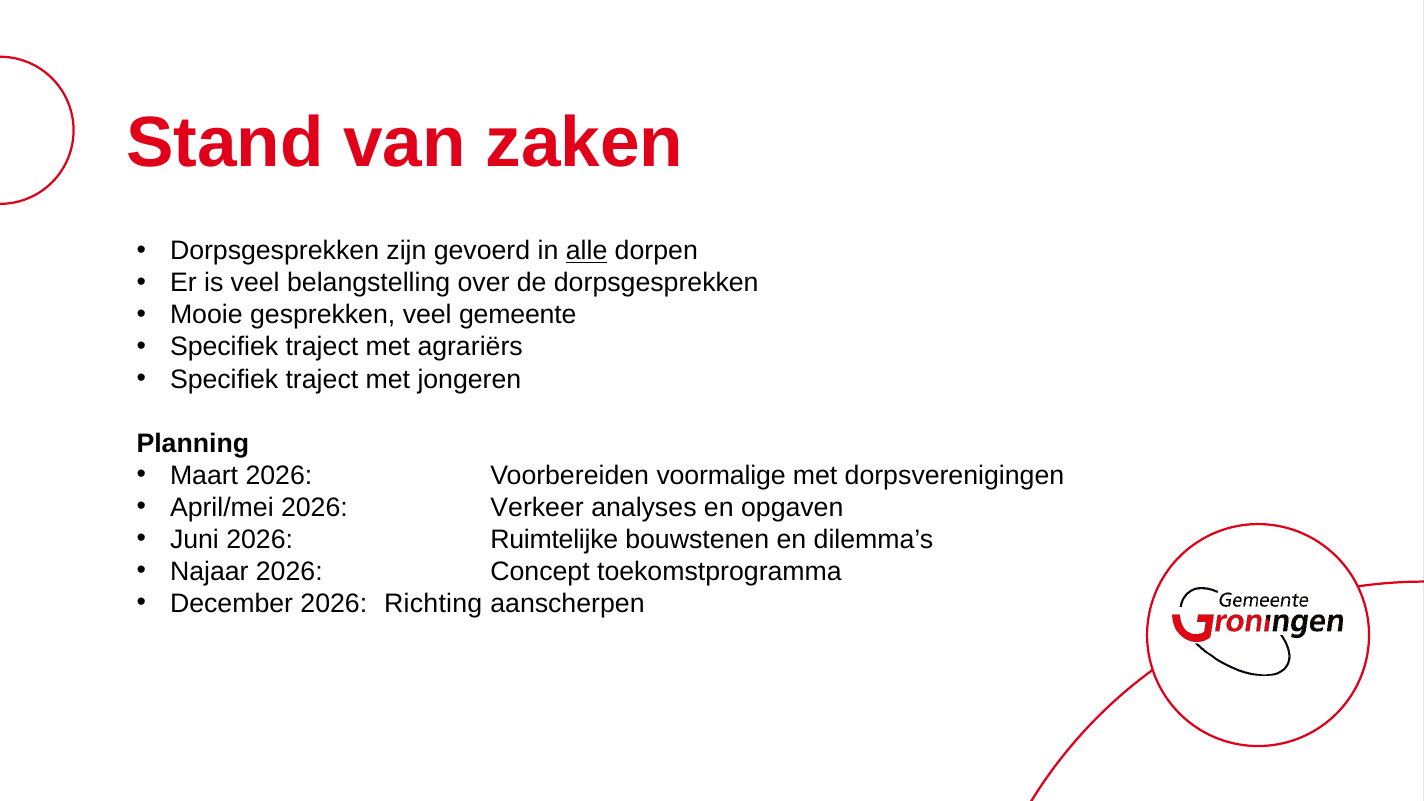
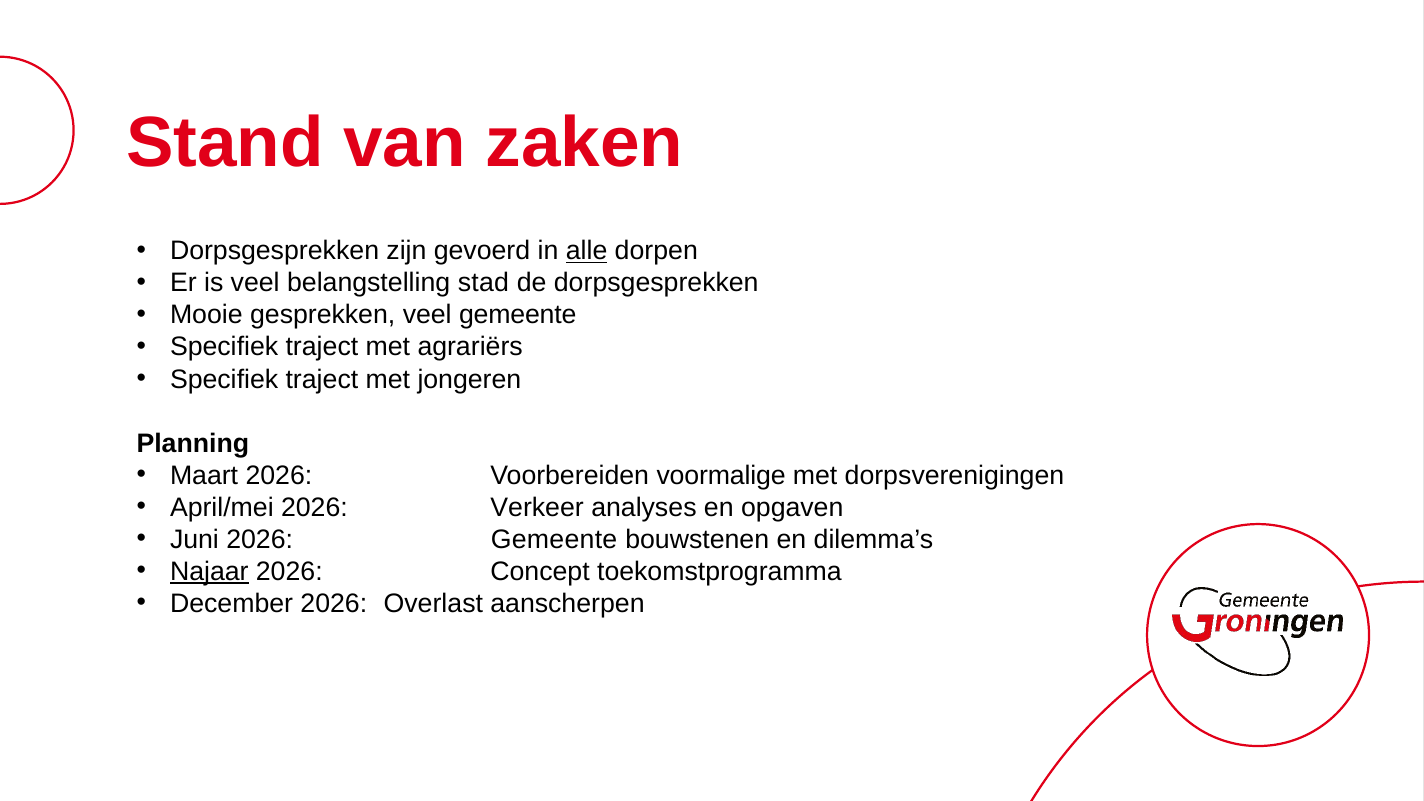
over: over -> stad (483, 283)
2026 Ruimtelijke: Ruimtelijke -> Gemeente (554, 539)
Najaar underline: none -> present (209, 571)
Richting: Richting -> Overlast (433, 603)
